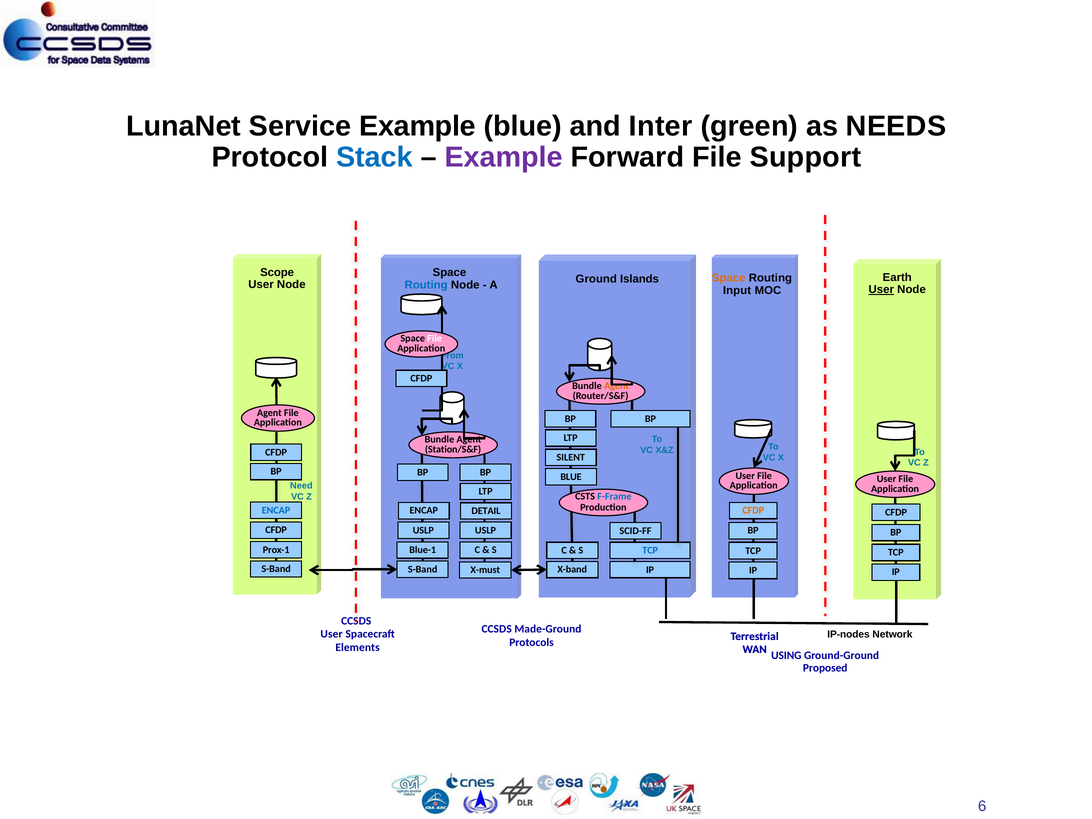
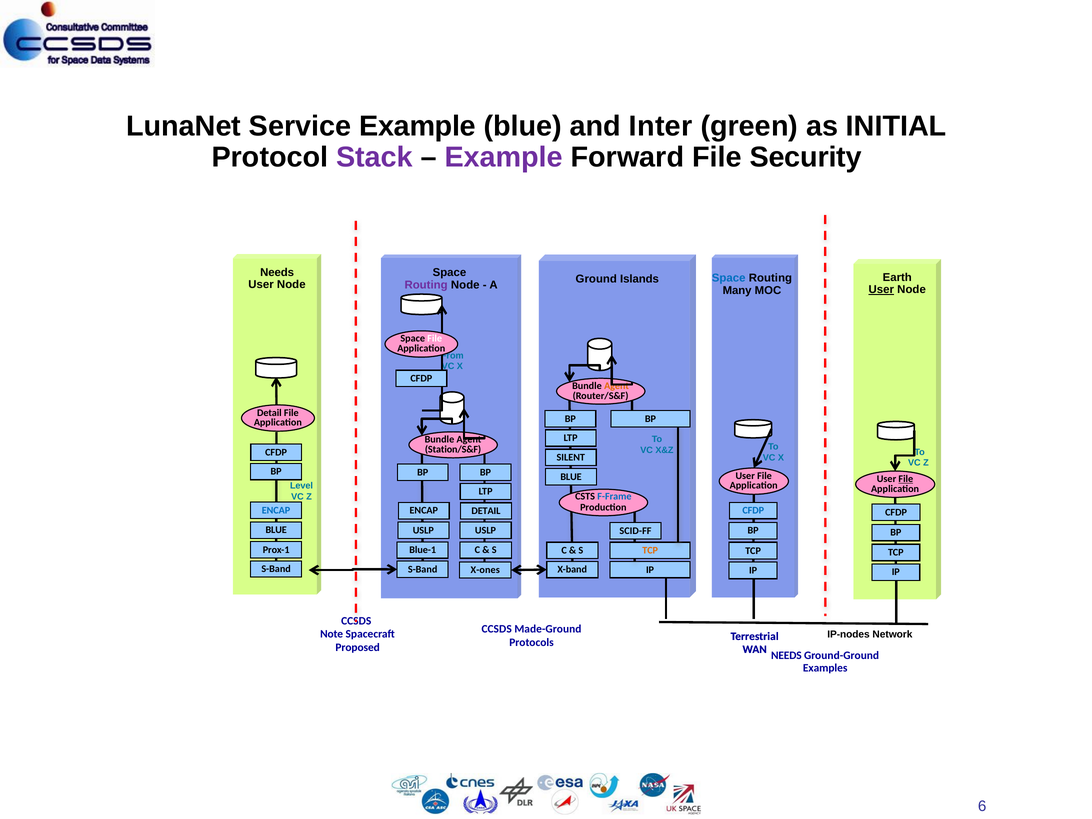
NEEDS: NEEDS -> INITIAL (896, 126)
Stack colour: blue -> purple (374, 157)
Support: Support -> Security (806, 157)
Scope: Scope -> Needs (277, 272)
Space colour: orange -> blue (729, 278)
Routing colour: blue -> purple (426, 285)
Input: Input -> Many (737, 290)
Agent: Agent -> Detail (269, 413)
File underline: none -> present (906, 479)
Need: Need -> Level (301, 486)
CFDP colour: orange -> blue (753, 511)
CFDP: CFDP -> BLUE (276, 530)
TCP colour: blue -> orange (650, 550)
X-must: X-must -> X-ones (485, 570)
User: User -> Note (332, 634)
Elements: Elements -> Proposed (358, 648)
USING: USING -> NEEDS (786, 656)
Proposed: Proposed -> Examples (825, 668)
